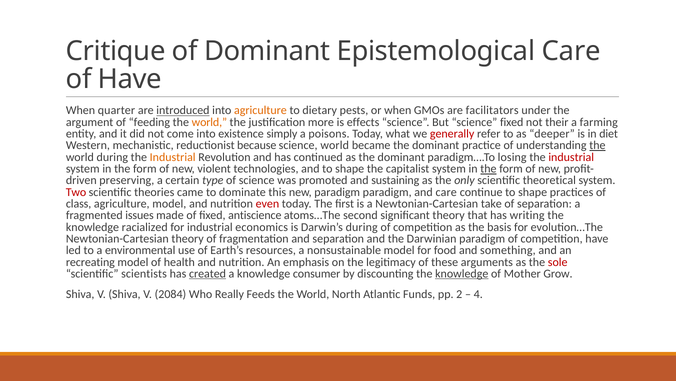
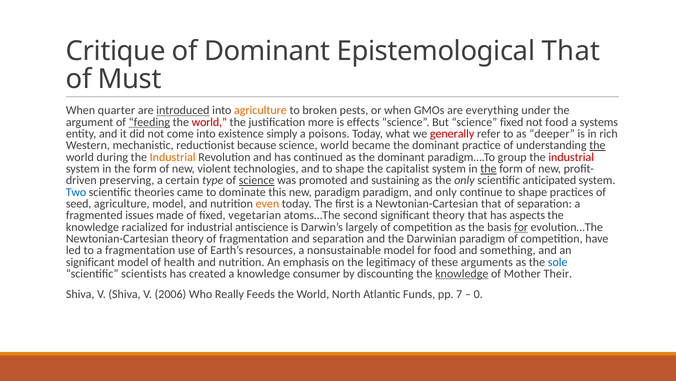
Epistemological Care: Care -> That (571, 51)
of Have: Have -> Must (130, 79)
dietary: dietary -> broken (320, 110)
facilitators: facilitators -> everything (492, 110)
feeding underline: none -> present (149, 122)
world colour: orange -> red (209, 122)
not their: their -> food (557, 122)
farming: farming -> systems (599, 122)
diet: diet -> rich (609, 134)
losing: losing -> group (512, 157)
science underline: none -> present (257, 180)
theoretical: theoretical -> anticipated (549, 180)
Two colour: red -> blue (76, 192)
and care: care -> only (446, 192)
class: class -> seed (79, 203)
even colour: red -> orange (267, 203)
Newtonian-Cartesian take: take -> that (491, 203)
antiscience: antiscience -> vegetarian (255, 215)
writing: writing -> aspects (527, 215)
economics: economics -> antiscience (262, 227)
Darwin’s during: during -> largely (362, 227)
for underline: none -> present (521, 227)
a environmental: environmental -> fragmentation (140, 250)
recreating: recreating -> significant (90, 262)
sole colour: red -> blue (558, 262)
created underline: present -> none (208, 273)
Grow: Grow -> Their (558, 273)
2084: 2084 -> 2006 (170, 294)
2: 2 -> 7 (459, 294)
4: 4 -> 0 (478, 294)
